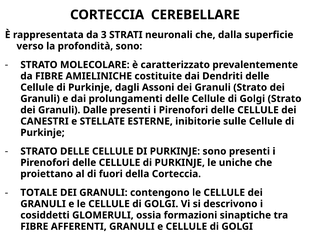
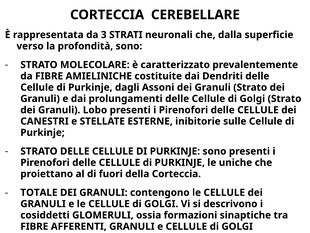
Dalle: Dalle -> Lobo (95, 110)
